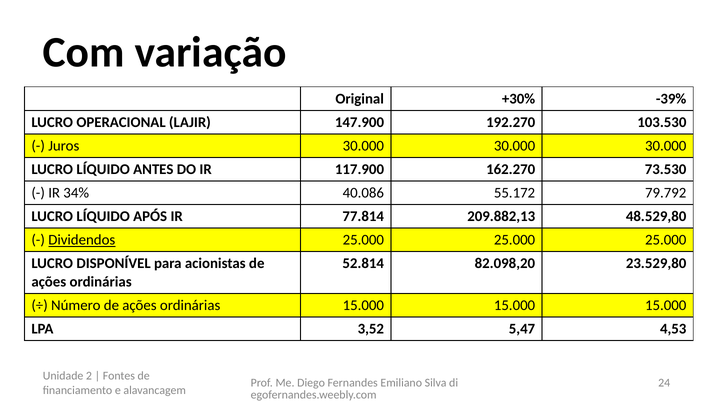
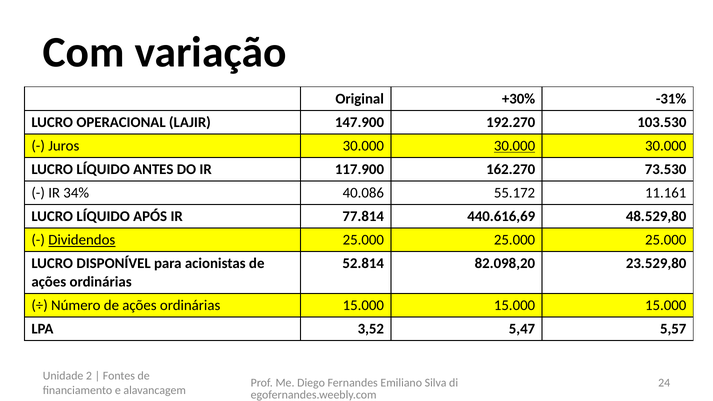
-39%: -39% -> -31% (671, 99)
30.000 underline: none -> present (515, 146)
79.792: 79.792 -> 11.161 (666, 193)
209.882,13: 209.882,13 -> 440.616,69 (501, 216)
4,53: 4,53 -> 5,57 (673, 329)
